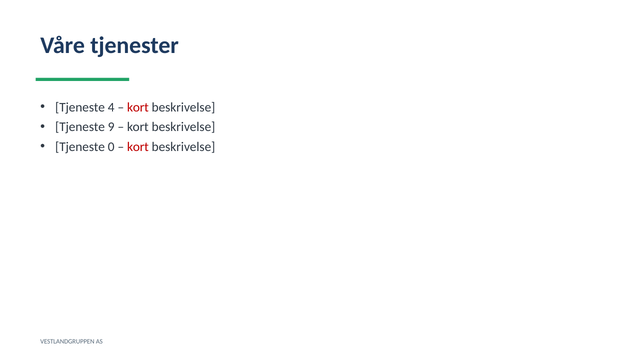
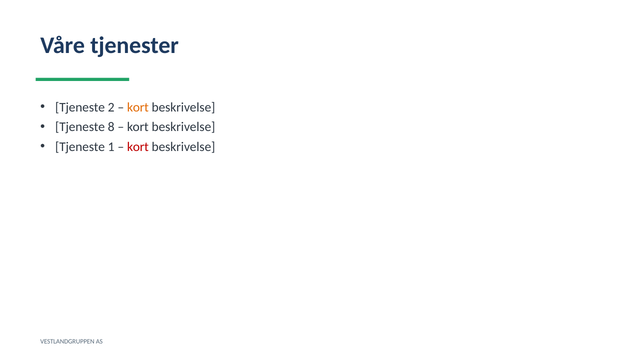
4: 4 -> 2 (111, 107)
kort colour: red -> orange (138, 107)
9: 9 -> 8 (111, 127)
0: 0 -> 1 (111, 147)
